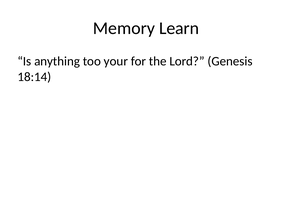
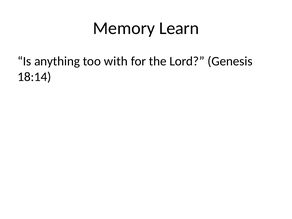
your: your -> with (116, 61)
